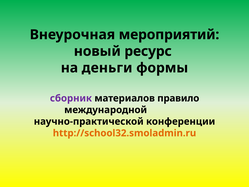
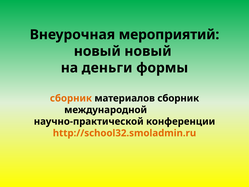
новый ресурс: ресурс -> новый (148, 51)
сборник colour: purple -> orange (71, 98)
материалов правило: правило -> сборник (178, 98)
